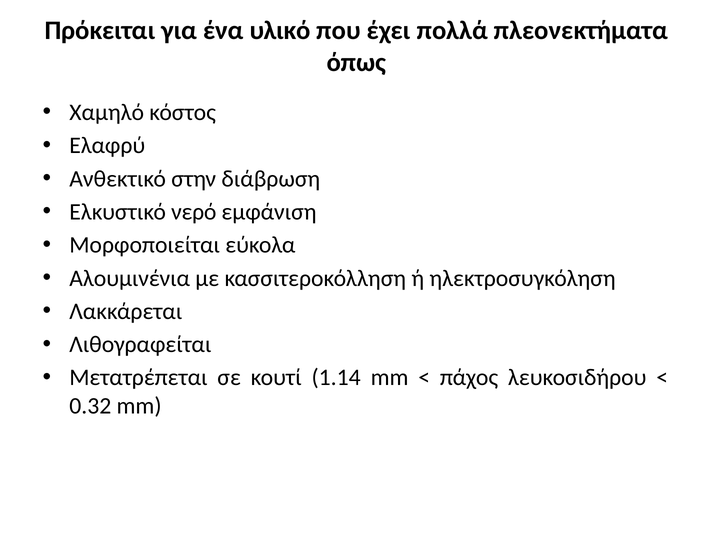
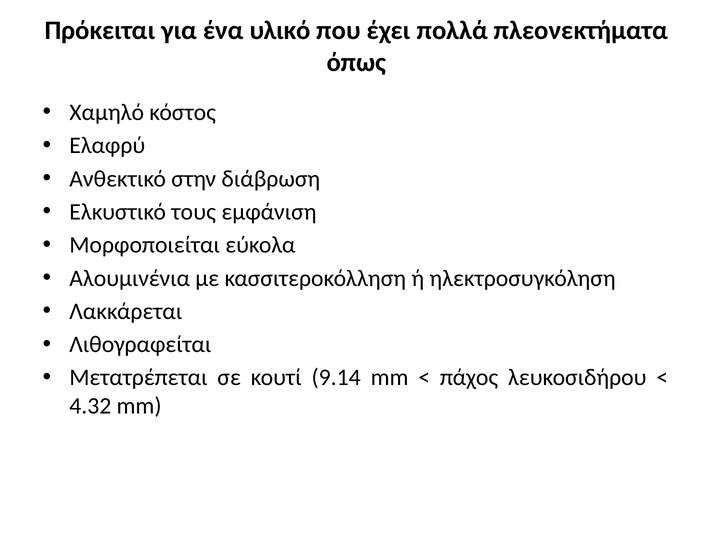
νερό: νερό -> τους (194, 212)
1.14: 1.14 -> 9.14 (336, 378)
0.32: 0.32 -> 4.32 (90, 406)
